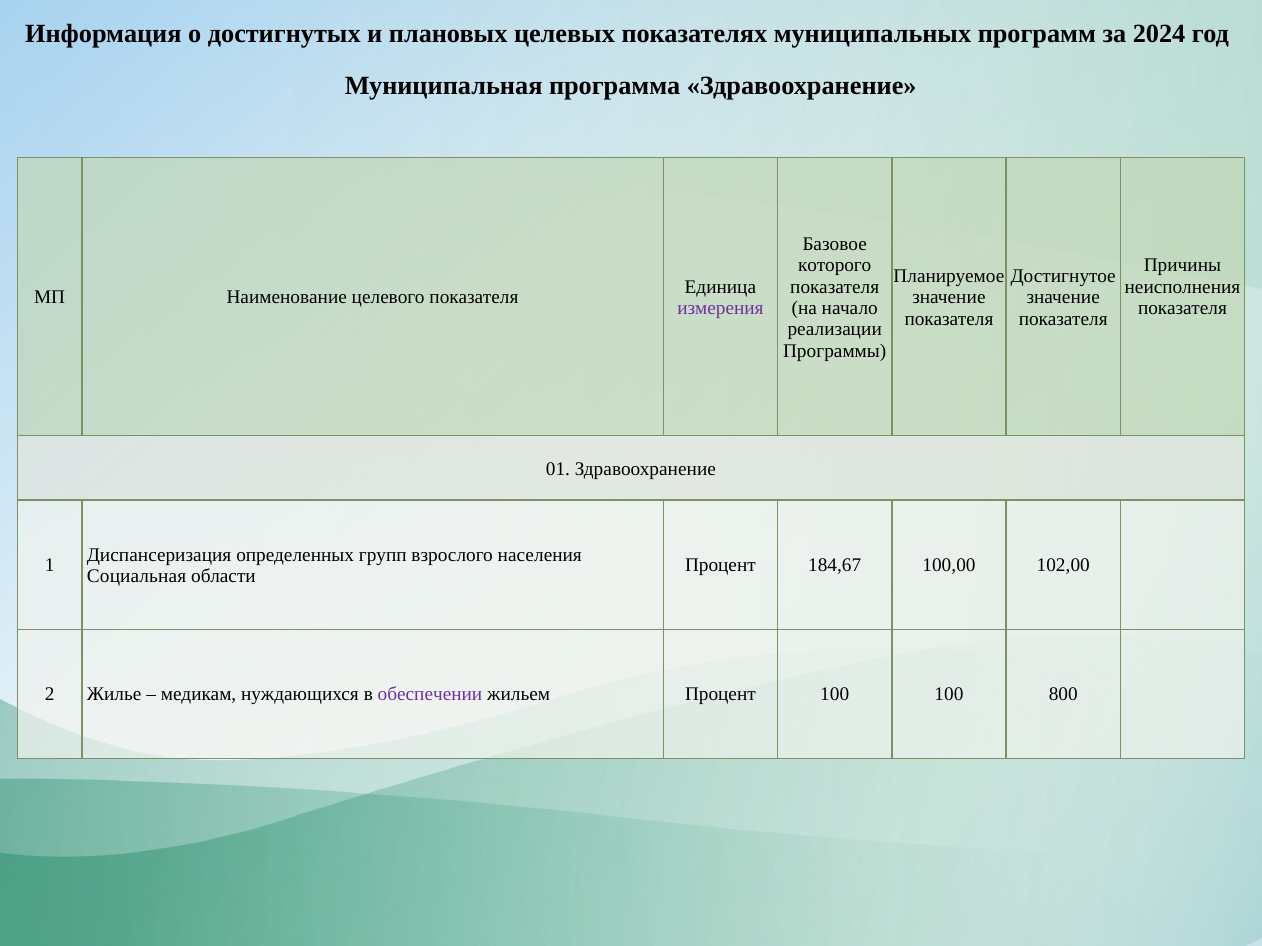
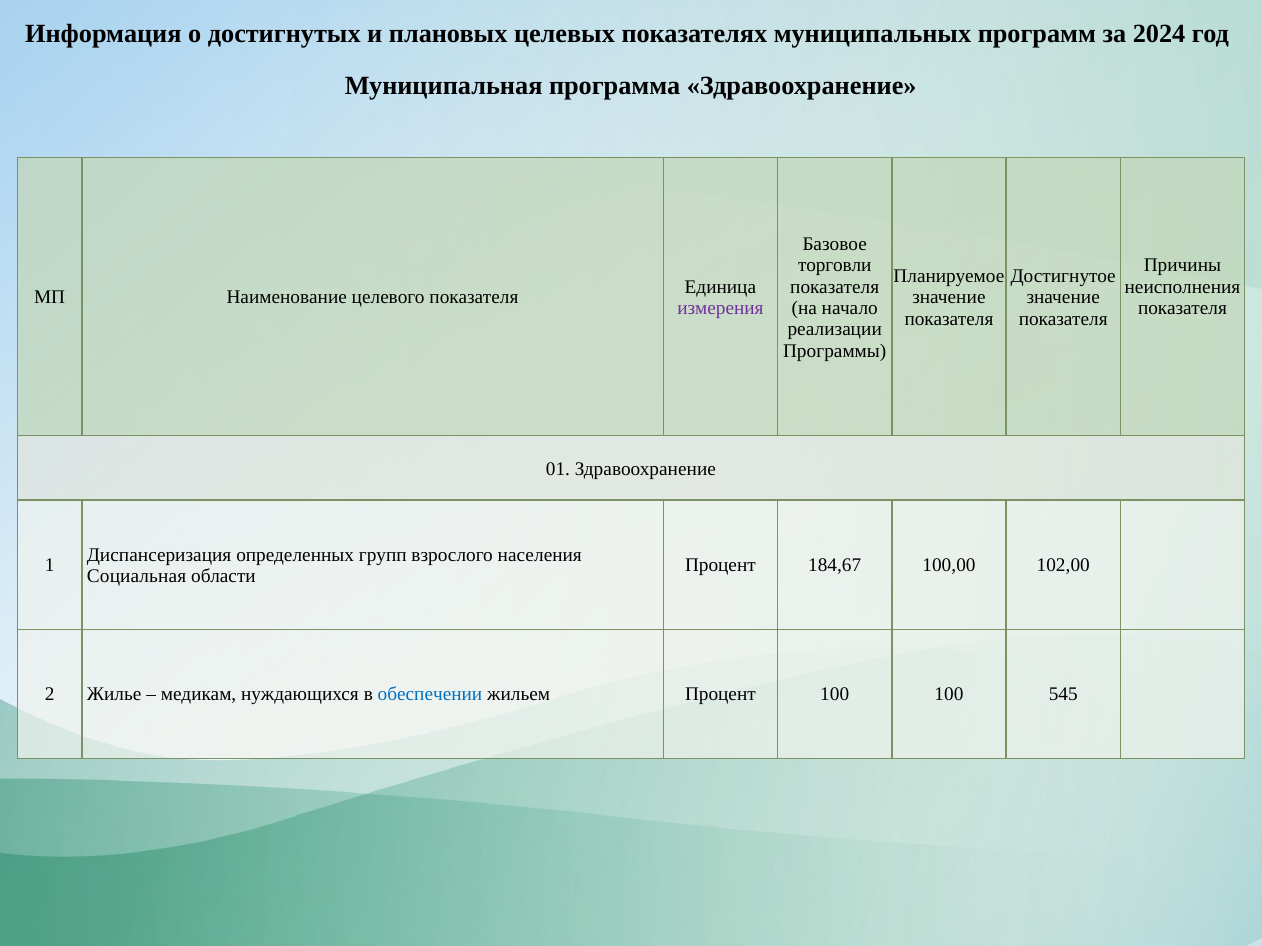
которого: которого -> торговли (835, 265)
обеспечении colour: purple -> blue (430, 695)
800: 800 -> 545 (1063, 695)
